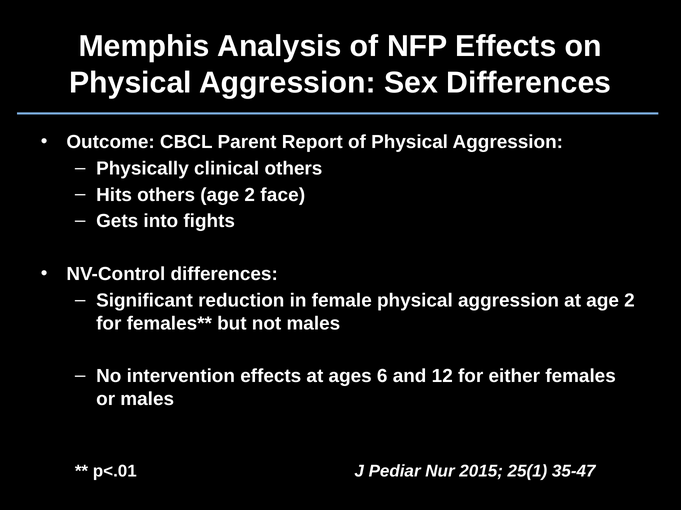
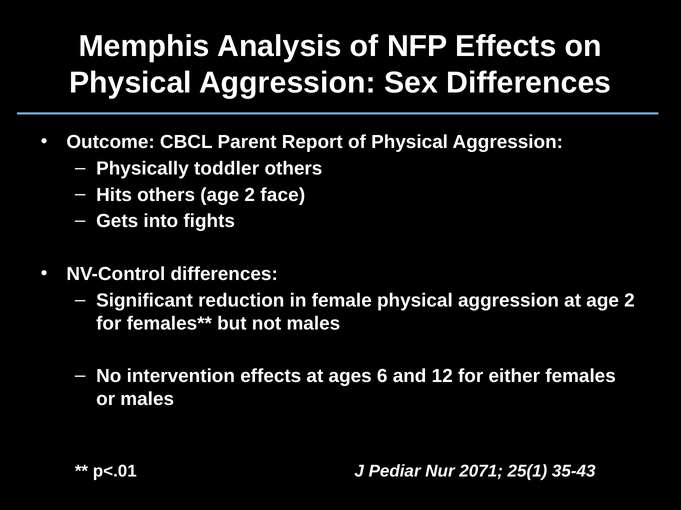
clinical: clinical -> toddler (227, 169)
2015: 2015 -> 2071 (481, 472)
35-47: 35-47 -> 35-43 (574, 472)
